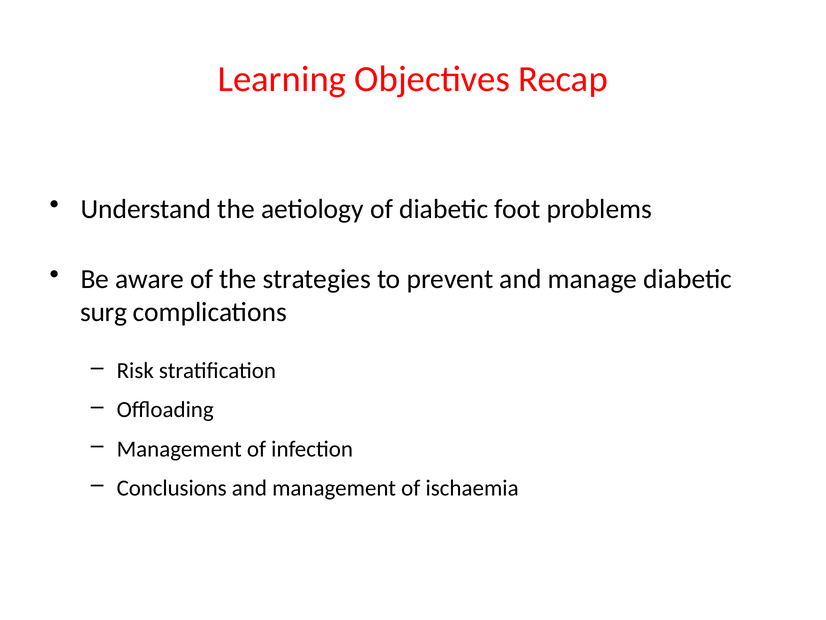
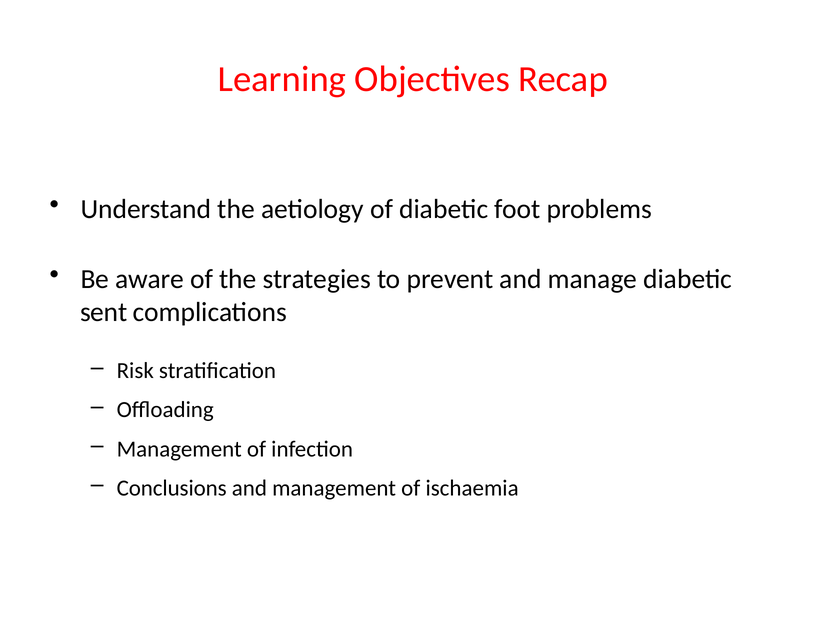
surg: surg -> sent (104, 312)
